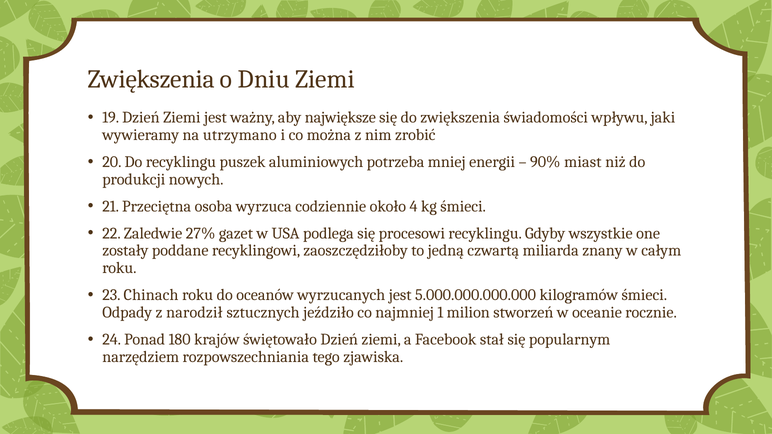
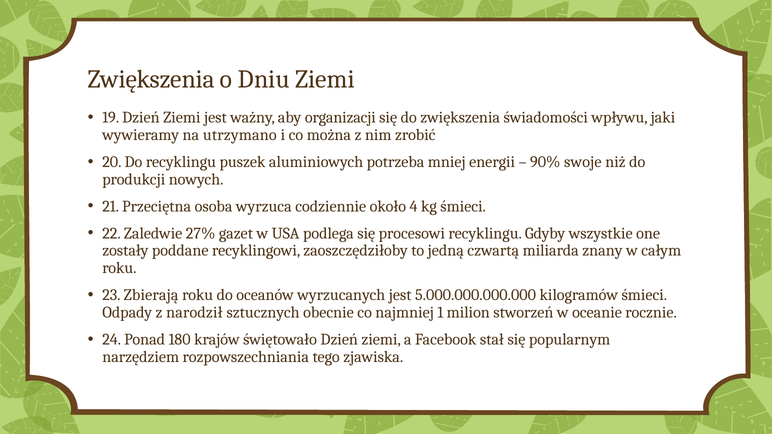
największe: największe -> organizacji (340, 118)
miast: miast -> swoje (583, 162)
Chinach: Chinach -> Zbierają (151, 295)
jeździło: jeździło -> obecnie (328, 313)
